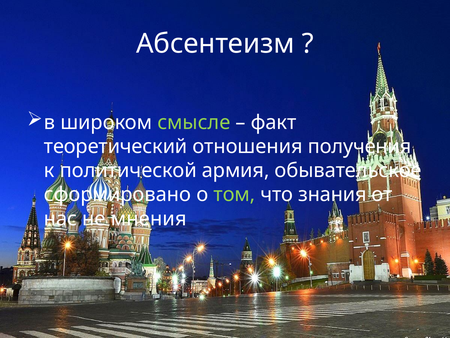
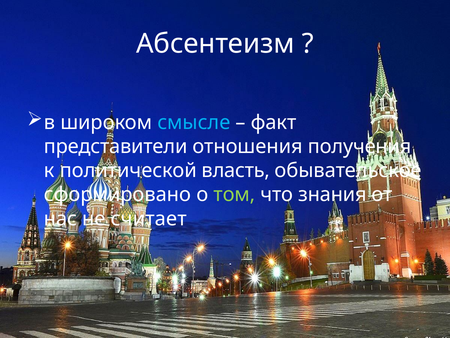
смысле colour: light green -> light blue (194, 122)
теоретический: теоретический -> представители (116, 146)
армия: армия -> власть (236, 170)
мнения: мнения -> считает (149, 218)
